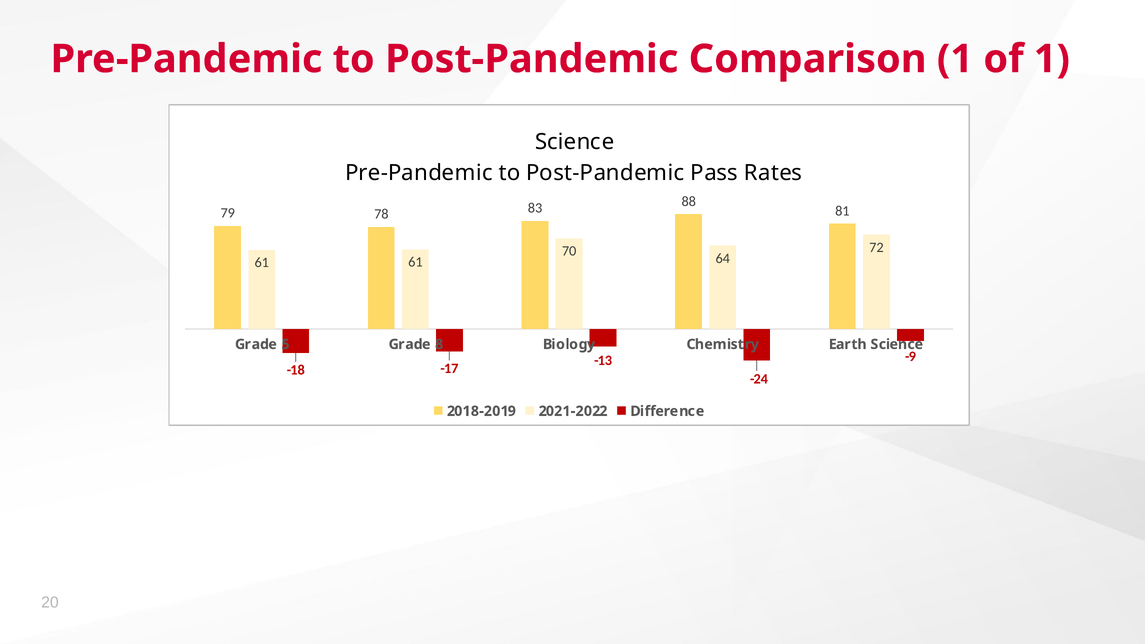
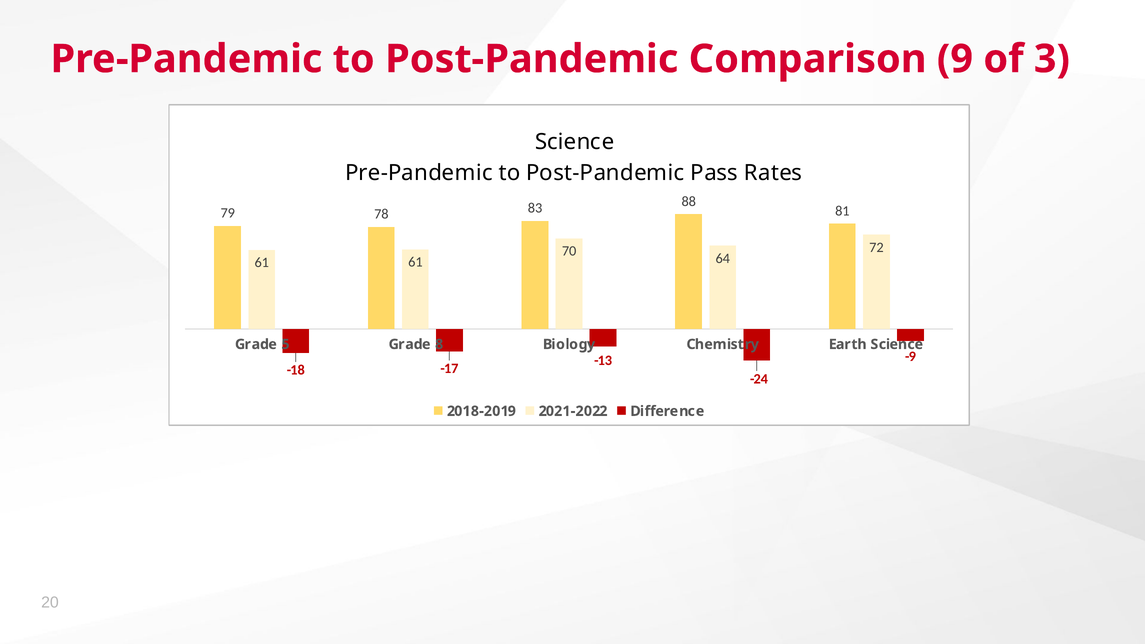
Comparison 1: 1 -> 9 (955, 59)
of 1: 1 -> 3 (1052, 59)
